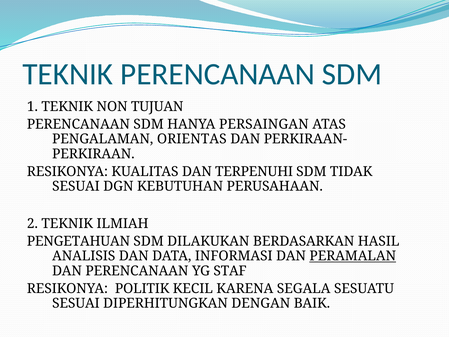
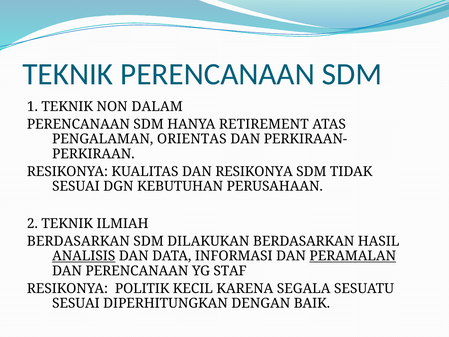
TUJUAN: TUJUAN -> DALAM (157, 106)
PERSAINGAN: PERSAINGAN -> RETIREMENT (264, 124)
DAN TERPENUHI: TERPENUHI -> RESIKONYA (254, 171)
PENGETAHUAN: PENGETAHUAN -> BERDASARKAN (78, 241)
ANALISIS underline: none -> present (84, 256)
